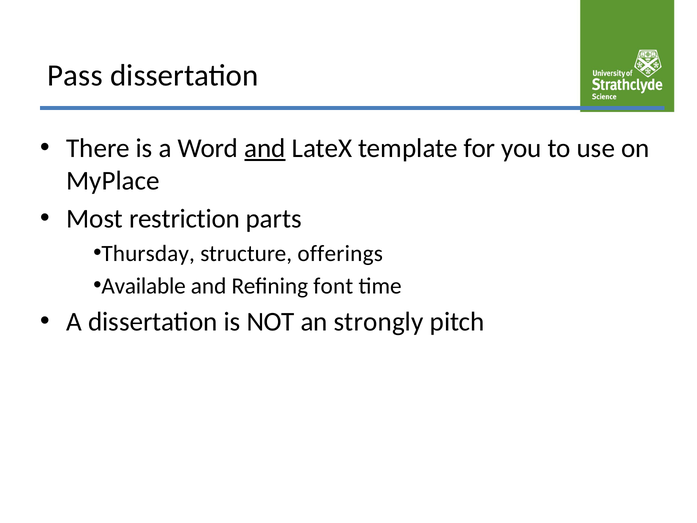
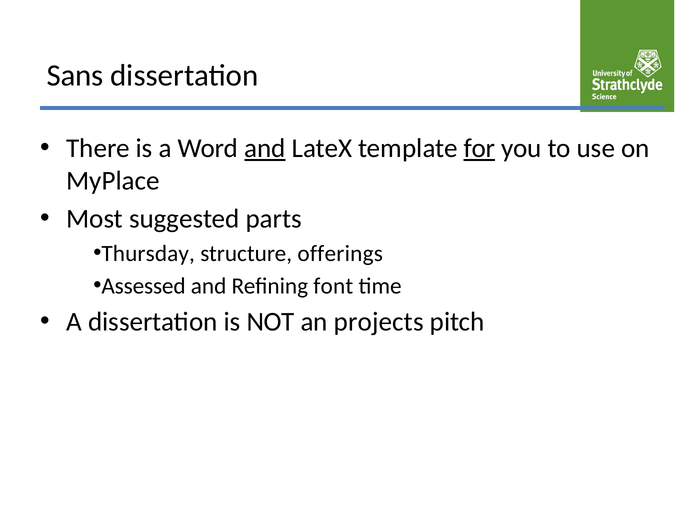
Pass: Pass -> Sans (75, 75)
for underline: none -> present (479, 148)
restriction: restriction -> suggested (184, 219)
Available: Available -> Assessed (144, 286)
strongly: strongly -> projects (379, 322)
